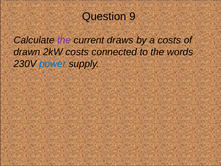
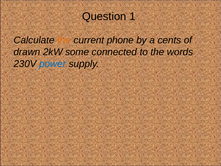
9: 9 -> 1 (132, 16)
the colour: purple -> orange (64, 40)
draws: draws -> phone (120, 40)
a costs: costs -> cents (169, 40)
2kW costs: costs -> some (77, 52)
